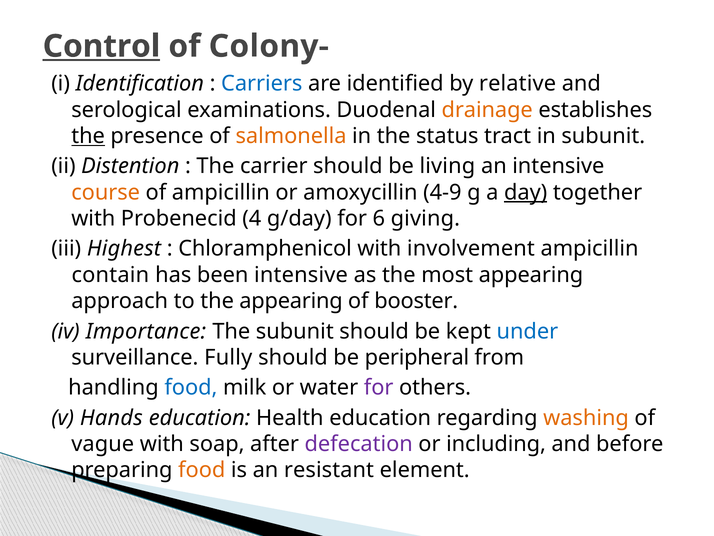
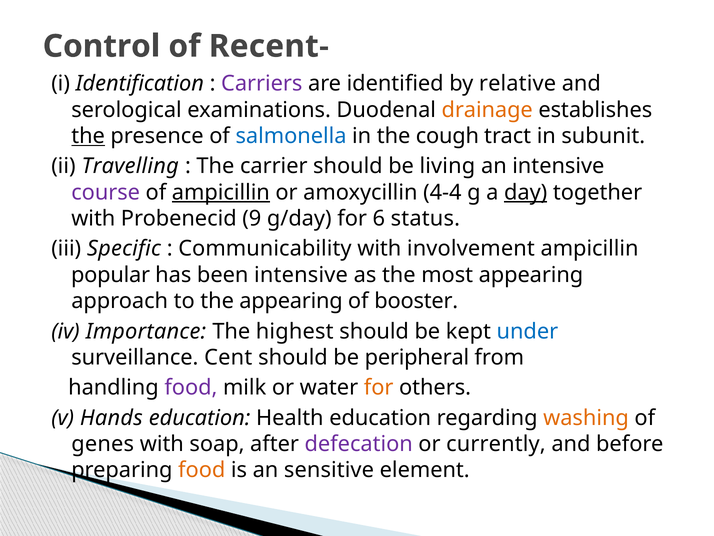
Control underline: present -> none (101, 46)
Colony-: Colony- -> Recent- (269, 46)
Carriers colour: blue -> purple (262, 84)
salmonella colour: orange -> blue (291, 136)
status: status -> cough (447, 136)
Distention: Distention -> Travelling (130, 166)
course colour: orange -> purple (106, 192)
ampicillin underline: none -> present (221, 192)
4-9: 4-9 -> 4-4 (442, 192)
4: 4 -> 9 (252, 218)
giving: giving -> status (425, 218)
Highest: Highest -> Specific (124, 249)
Chloramphenicol: Chloramphenicol -> Communicability (265, 249)
contain: contain -> popular (111, 275)
The subunit: subunit -> highest (295, 331)
Fully: Fully -> Cent (228, 357)
food colour: blue -> purple (191, 387)
for colour: purple -> orange (379, 387)
vague: vague -> genes (103, 444)
including: including -> currently (496, 444)
resistant: resistant -> sensitive (329, 470)
